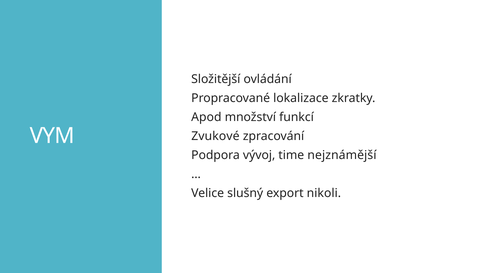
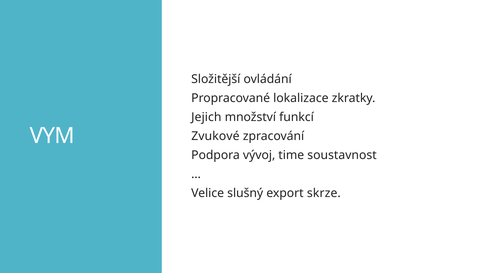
Apod: Apod -> Jejich (206, 117)
nejznámější: nejznámější -> soustavnost (342, 155)
nikoli: nikoli -> skrze (324, 193)
